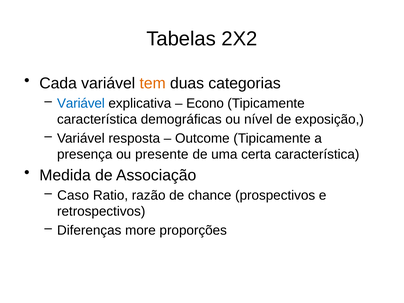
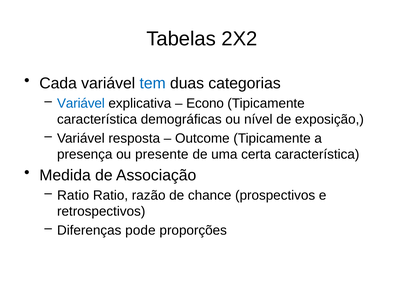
tem colour: orange -> blue (153, 83)
Caso: Caso -> Ratio (73, 195)
more: more -> pode (140, 230)
